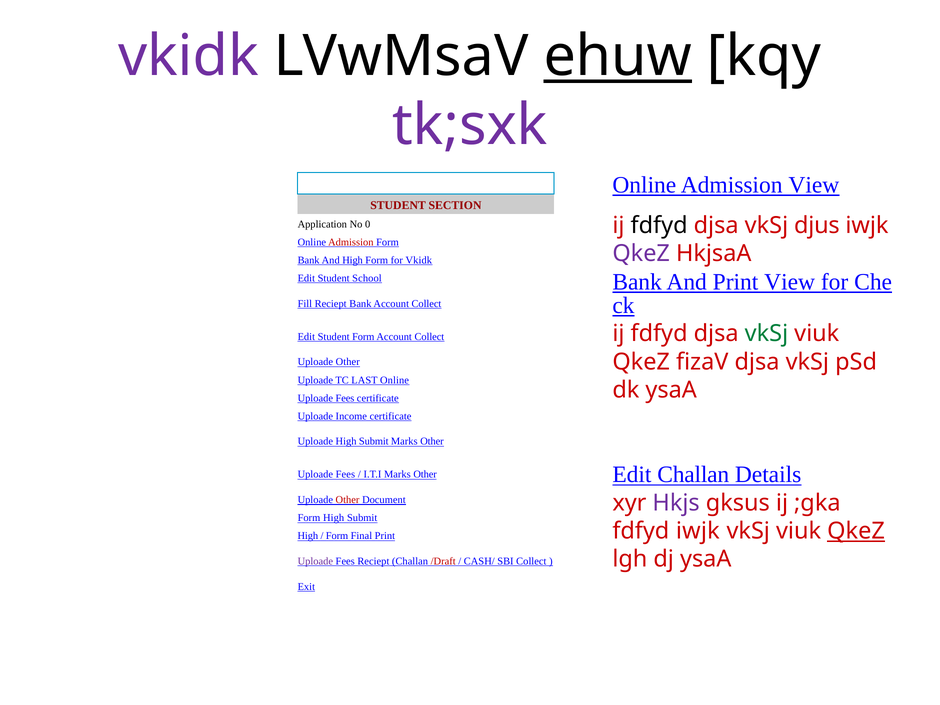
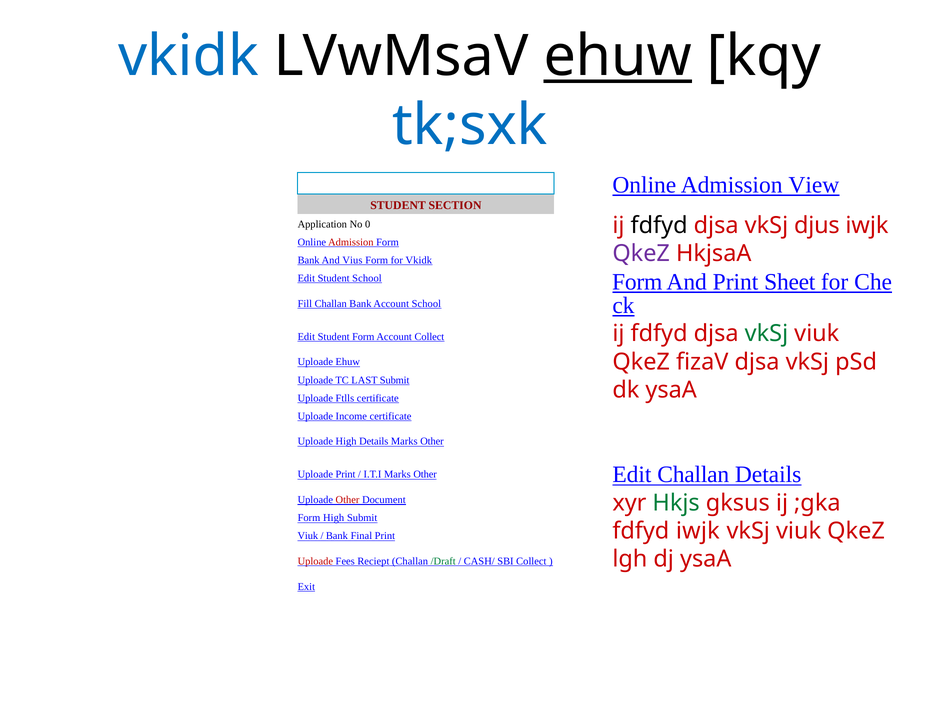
vkidk colour: purple -> blue (188, 57)
tk;sxk colour: purple -> blue (470, 125)
And High: High -> Vius (352, 260)
Bank: Bank -> Form (637, 282)
Print View: View -> Sheet (790, 282)
Fill Reciept: Reciept -> Challan (331, 304)
Bank Account Collect: Collect -> School (426, 304)
Other: Other -> Ehuw (348, 362)
LAST Online: Online -> Submit (395, 380)
Fees: Fees -> Ftlls (345, 398)
Uploade High Submit: Submit -> Details (374, 442)
Fees: Fees -> Print (346, 474)
Hkjs colour: purple -> green (676, 503)
QkeZ underline: present -> none (856, 531)
High: High -> Viuk (308, 536)
Form: Form -> Bank (337, 536)
Uploade colour: purple -> red (315, 561)
/Draft colour: red -> green (443, 561)
